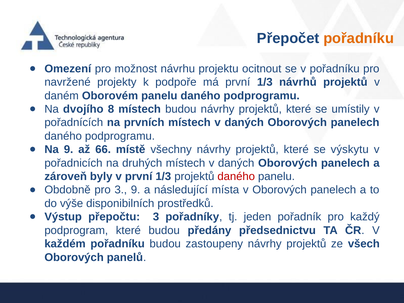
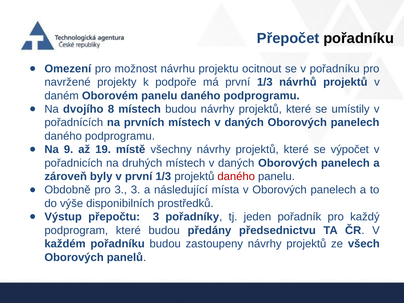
pořadníku colour: orange -> black (359, 38)
66: 66 -> 19 (103, 150)
výskytu: výskytu -> výpočet (350, 150)
3 9: 9 -> 3 (136, 190)
